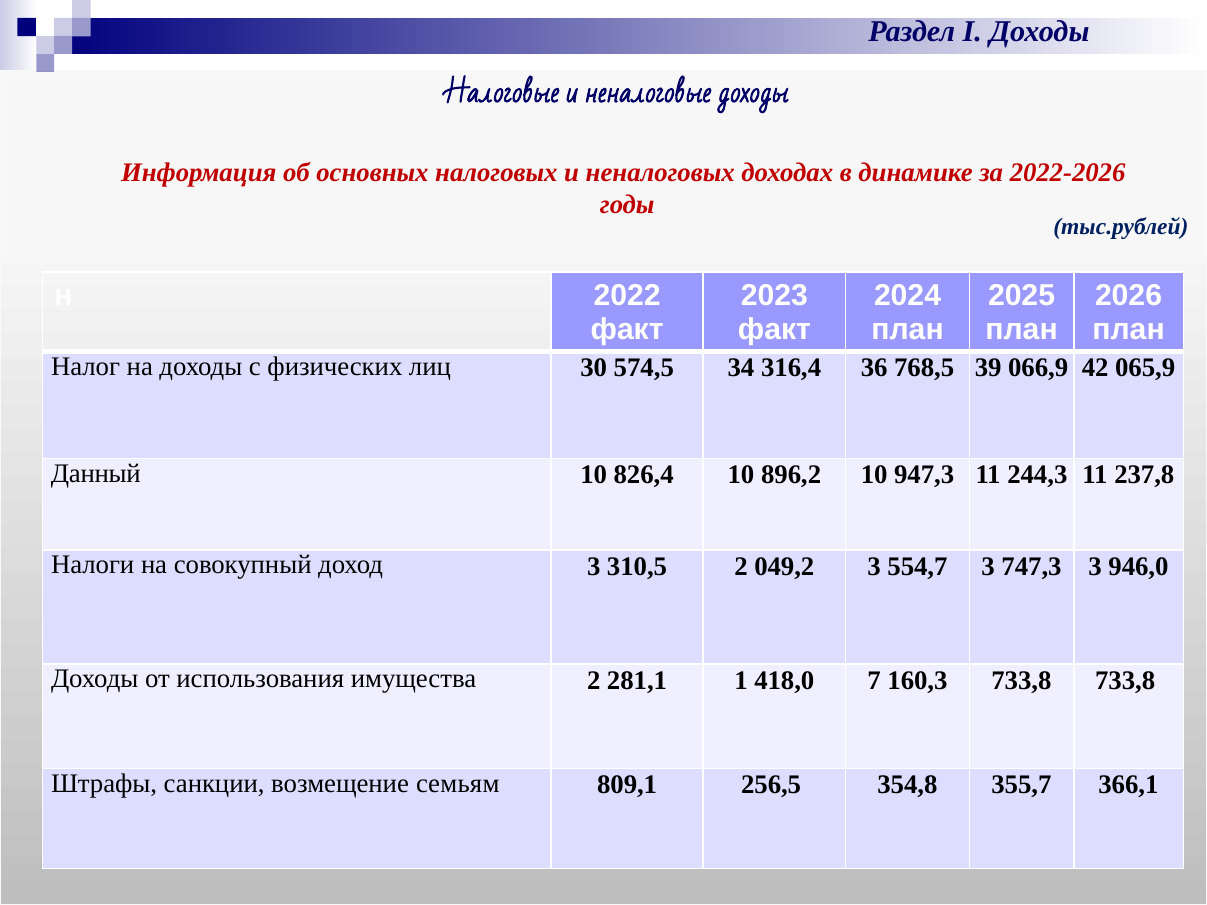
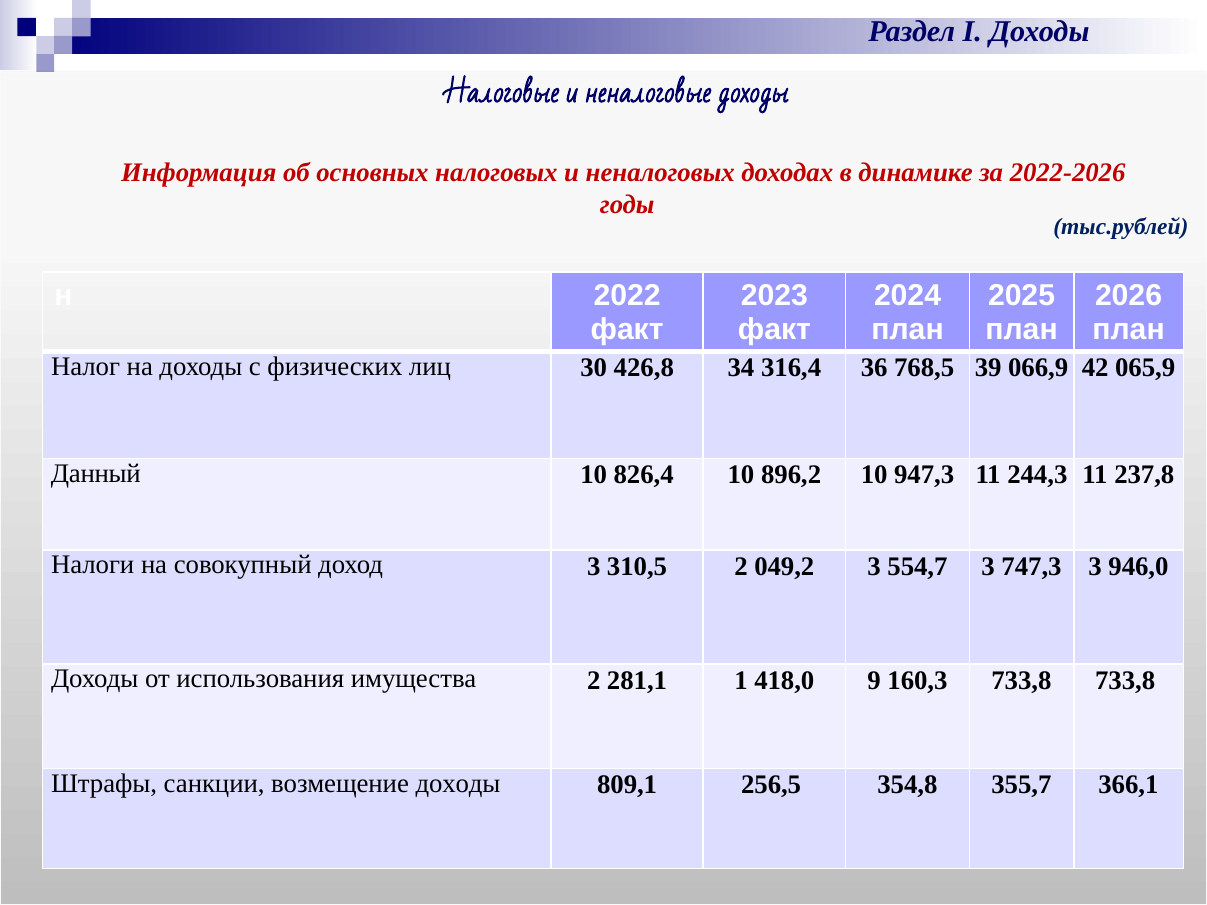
574,5: 574,5 -> 426,8 (644, 368)
7: 7 -> 9 (874, 681)
возмещение семьям: семьям -> доходы (458, 784)
